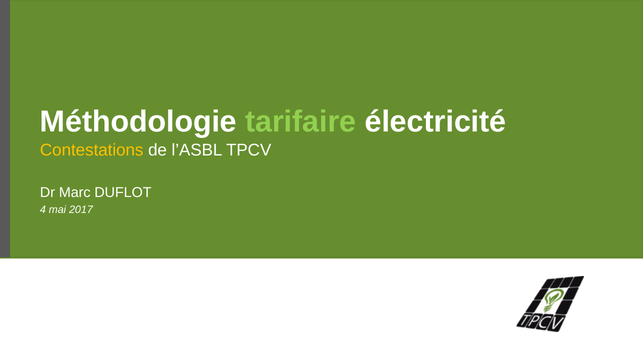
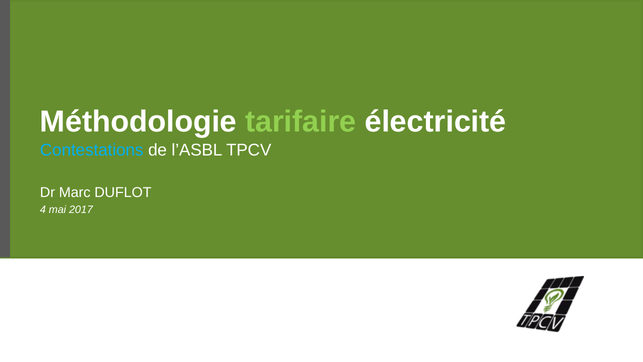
Contestations colour: yellow -> light blue (92, 150)
